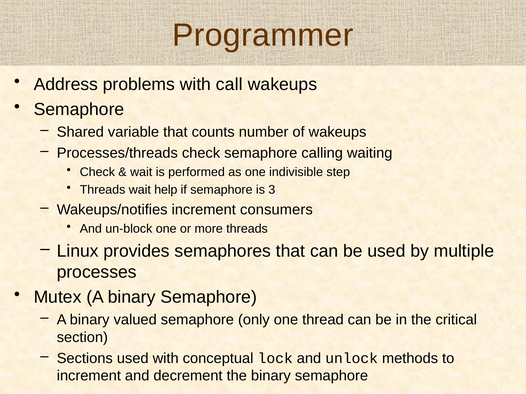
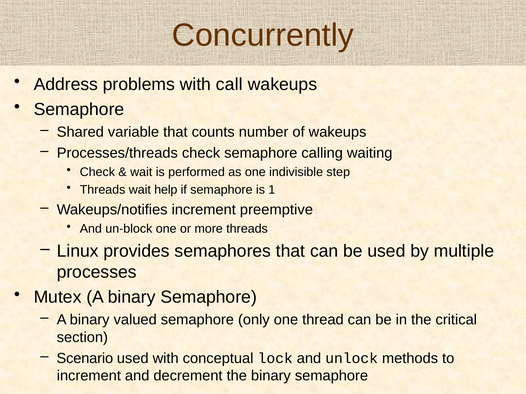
Programmer: Programmer -> Concurrently (263, 35)
3: 3 -> 1 (272, 190)
consumers: consumers -> preemptive (276, 210)
Sections: Sections -> Scenario (85, 359)
